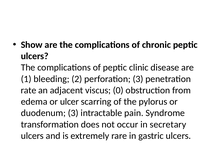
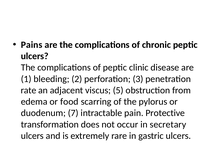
Show: Show -> Pains (32, 45)
0: 0 -> 5 (118, 91)
ulcer: ulcer -> food (69, 102)
duodenum 3: 3 -> 7 (73, 113)
Syndrome: Syndrome -> Protective (165, 113)
